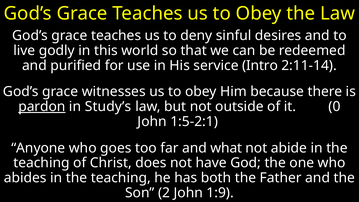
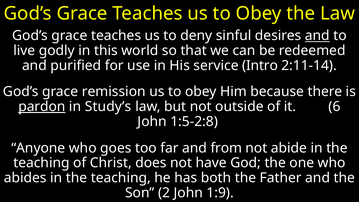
and underline: none -> present (317, 36)
witnesses: witnesses -> remission (114, 92)
0: 0 -> 6 (335, 107)
1:5-2:1: 1:5-2:1 -> 1:5-2:8 (194, 121)
what: what -> from (226, 148)
